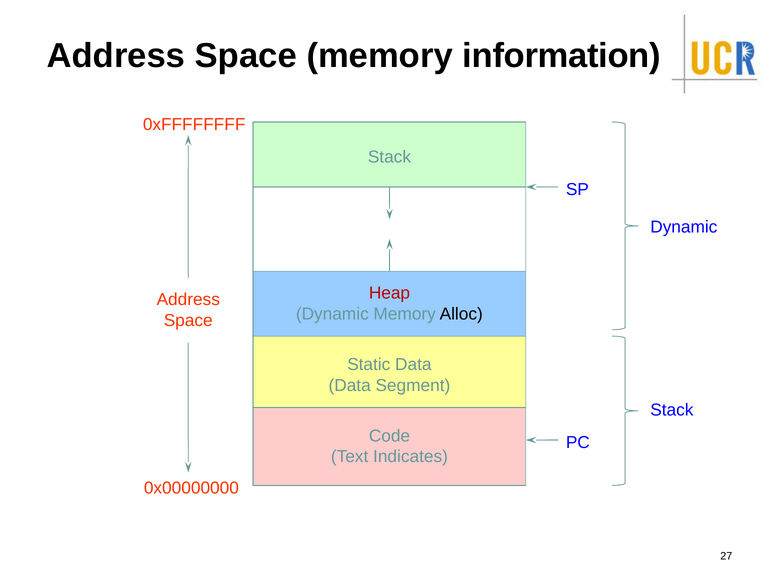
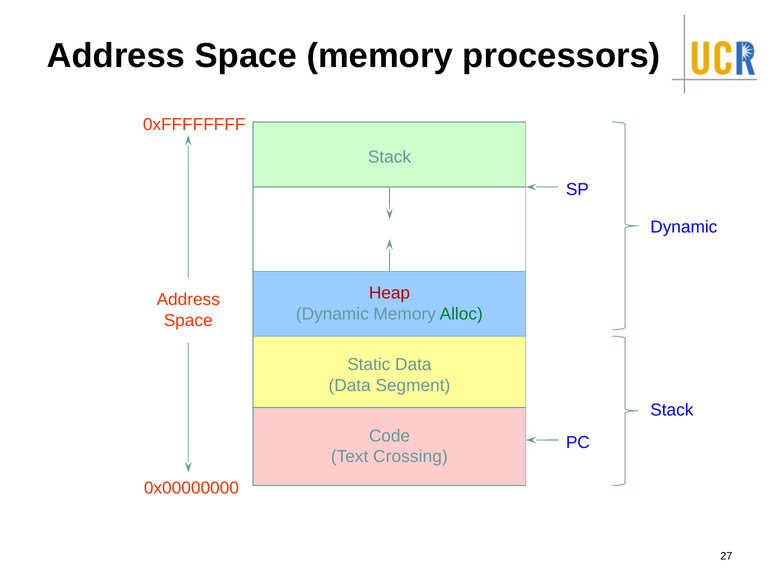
information: information -> processors (561, 56)
Alloc colour: black -> green (461, 314)
Indicates: Indicates -> Crossing (410, 457)
